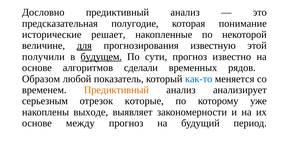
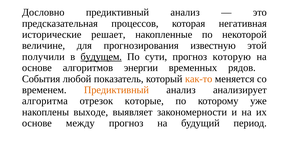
полугодие: полугодие -> процессов (135, 23)
понимание: понимание -> негативная (243, 23)
для underline: present -> none (84, 45)
известно: известно -> которую (232, 57)
сделали: сделали -> энергии (141, 68)
Образом: Образом -> События (41, 79)
как-то colour: blue -> orange (199, 79)
серьезным: серьезным -> алгоритма (45, 101)
